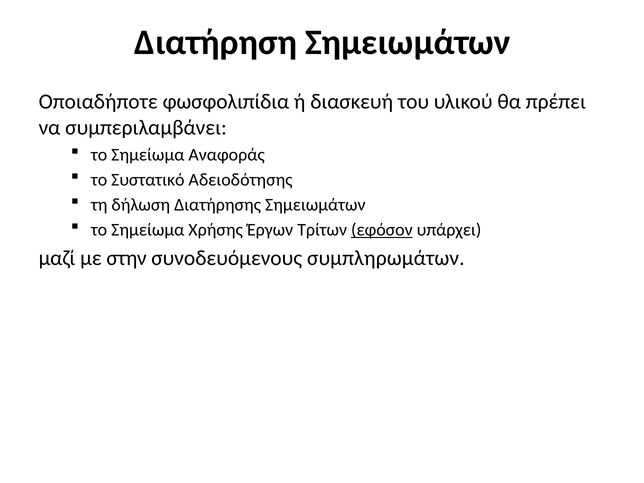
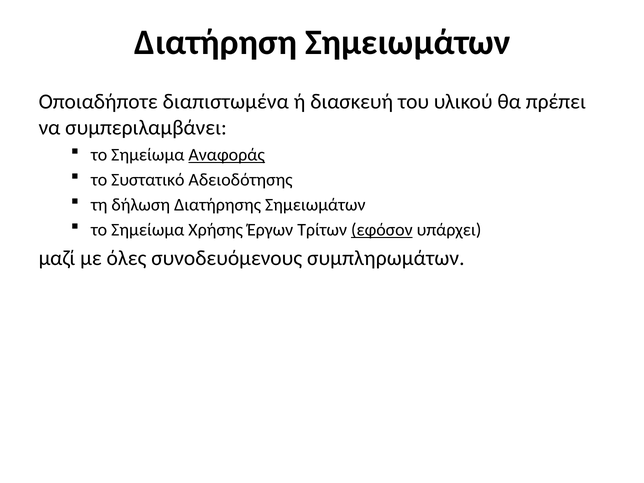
φωσφολιπίδια: φωσφολιπίδια -> διαπιστωμένα (226, 102)
Αναφοράς underline: none -> present (227, 155)
στην: στην -> όλες (126, 258)
